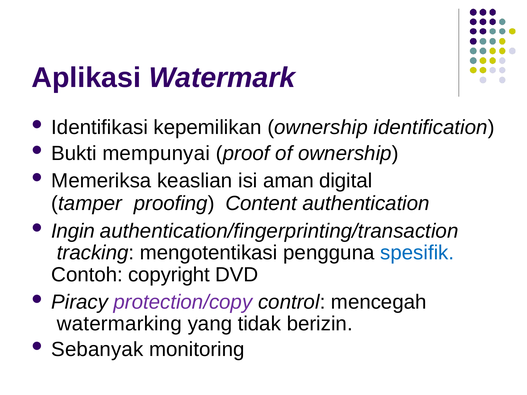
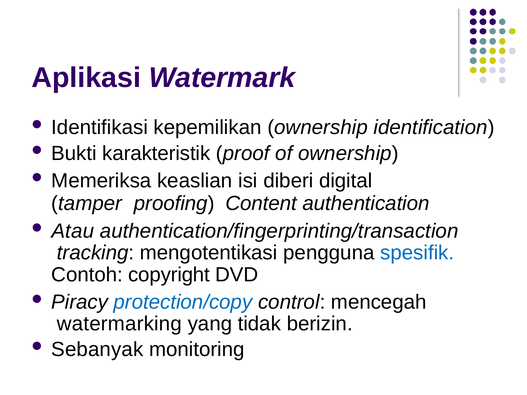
mempunyai: mempunyai -> karakteristik (156, 153)
aman: aman -> diberi (288, 181)
Ingin: Ingin -> Atau (73, 231)
protection/copy colour: purple -> blue (183, 302)
